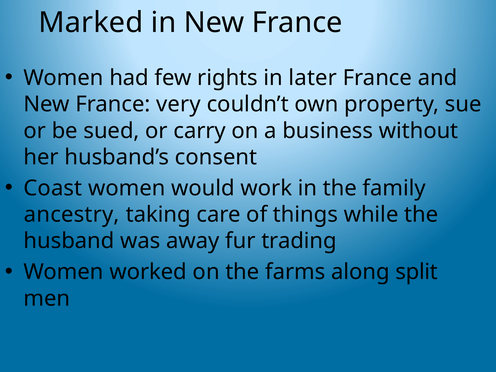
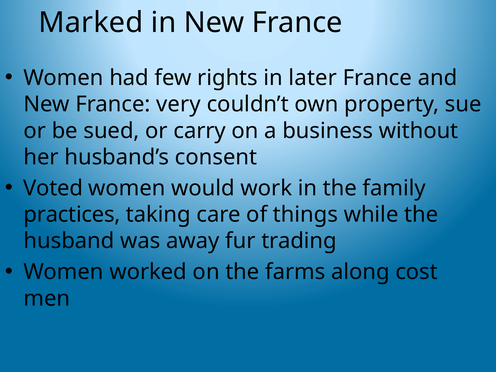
Coast: Coast -> Voted (53, 188)
ancestry: ancestry -> practices (72, 215)
split: split -> cost (417, 272)
